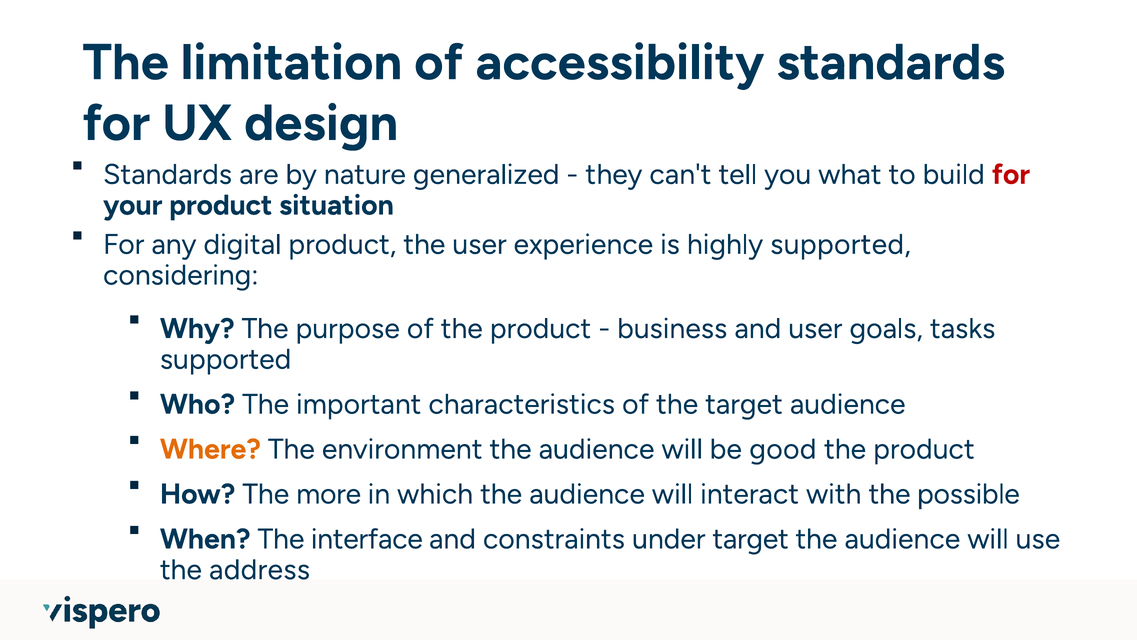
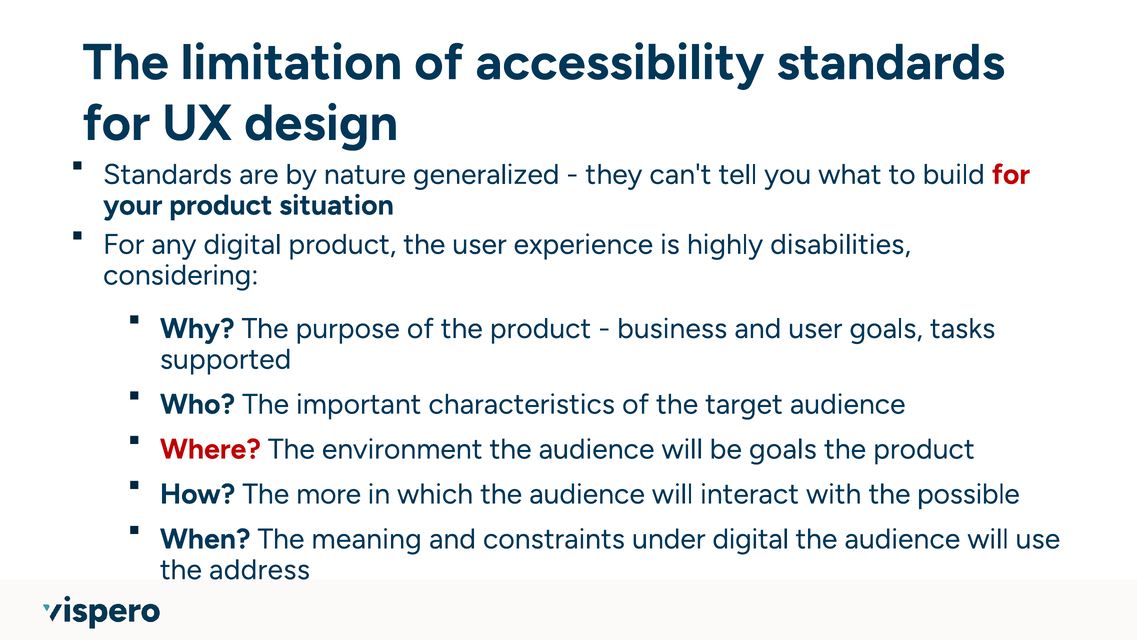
highly supported: supported -> disabilities (841, 244)
Where colour: orange -> red (210, 449)
be good: good -> goals (783, 449)
interface: interface -> meaning (367, 539)
under target: target -> digital (751, 539)
